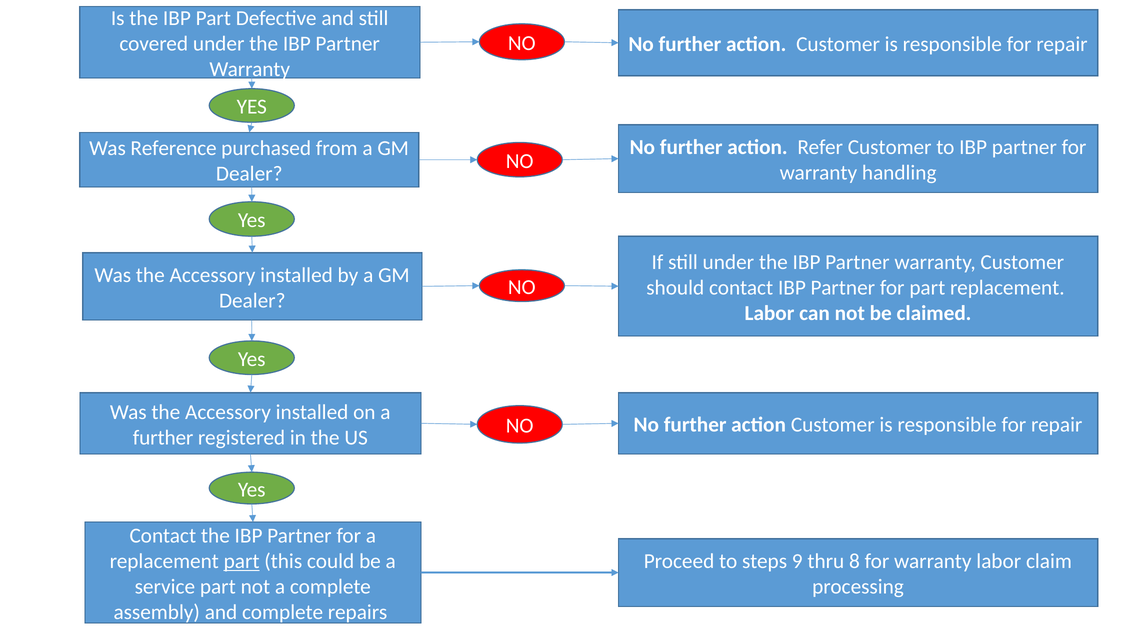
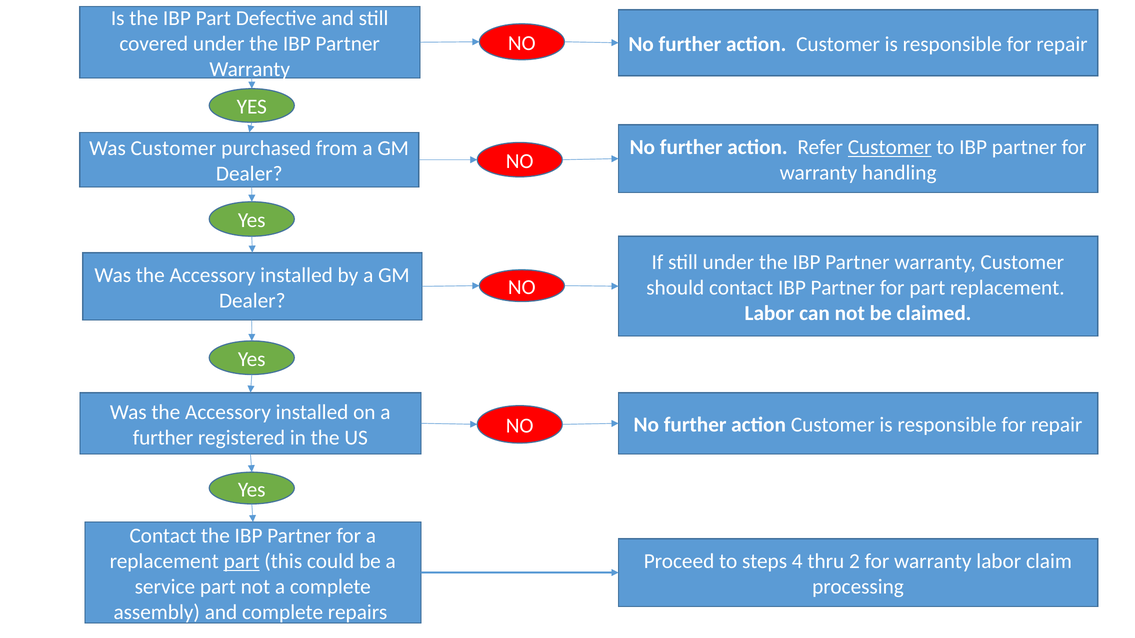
Customer underline: none -> present (890, 147)
Was Reference: Reference -> Customer (173, 149)
9: 9 -> 4 (797, 562)
8: 8 -> 2 (854, 562)
